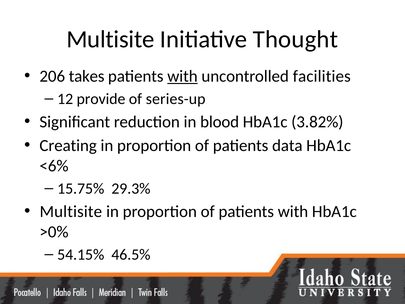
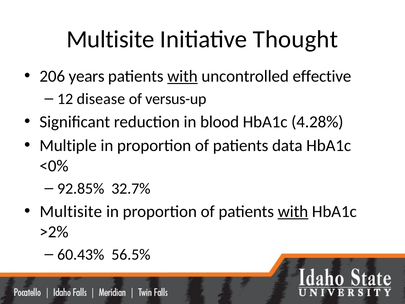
takes: takes -> years (87, 76)
facilities: facilities -> effective (322, 76)
provide: provide -> disease (101, 99)
series-up: series-up -> versus-up (176, 99)
3.82%: 3.82% -> 4.28% (317, 122)
Creating: Creating -> Multiple (68, 145)
<6%: <6% -> <0% (54, 166)
15.75%: 15.75% -> 92.85% (81, 188)
29.3%: 29.3% -> 32.7% (131, 188)
with underline: none -> present (293, 211)
>0%: >0% -> >2% (54, 232)
54.15%: 54.15% -> 60.43% (81, 254)
46.5%: 46.5% -> 56.5% (131, 254)
